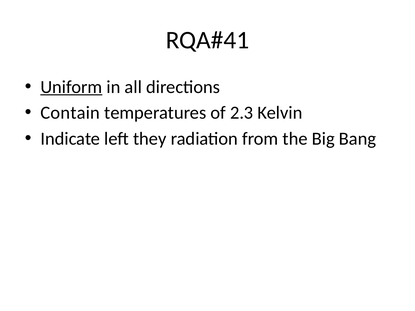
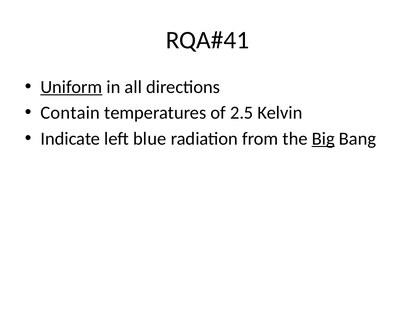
2.3: 2.3 -> 2.5 (242, 113)
they: they -> blue (150, 139)
Big underline: none -> present (323, 139)
